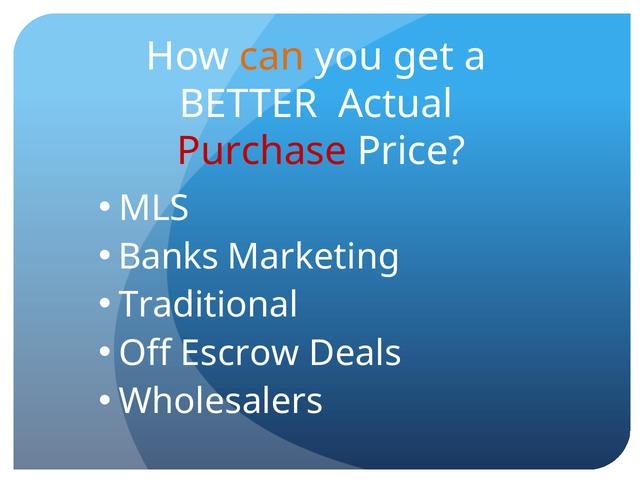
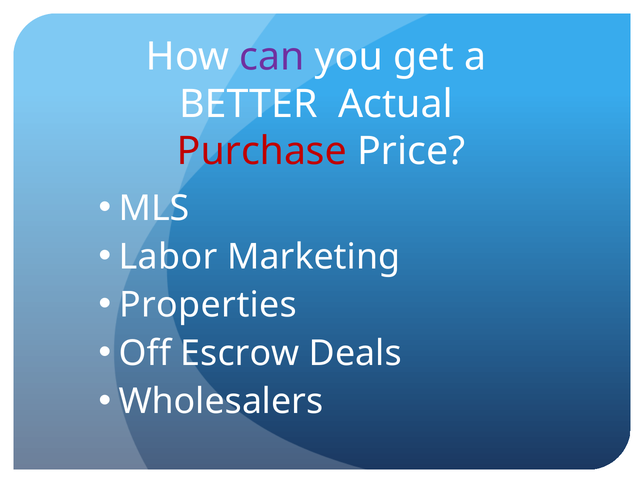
can colour: orange -> purple (272, 57)
Banks: Banks -> Labor (168, 257)
Traditional: Traditional -> Properties (208, 305)
